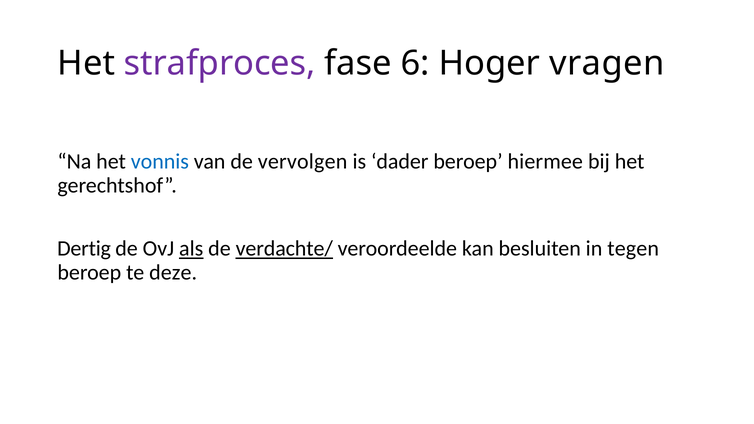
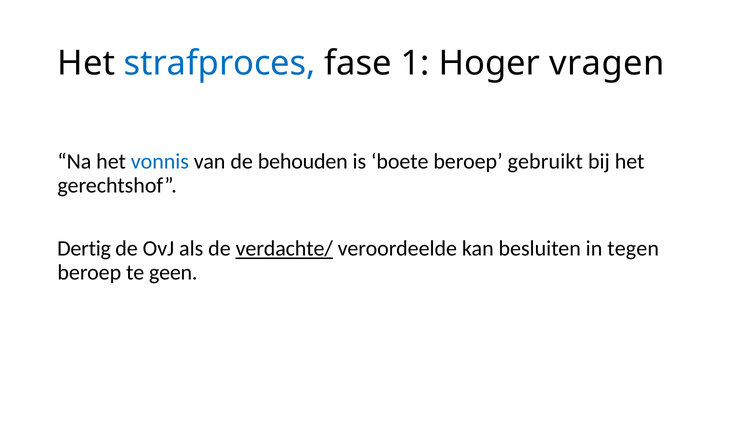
strafproces colour: purple -> blue (220, 63)
6: 6 -> 1 (415, 63)
vervolgen: vervolgen -> behouden (303, 162)
dader: dader -> boete (400, 162)
hiermee: hiermee -> gebruikt (545, 162)
als underline: present -> none (191, 249)
deze: deze -> geen (173, 272)
